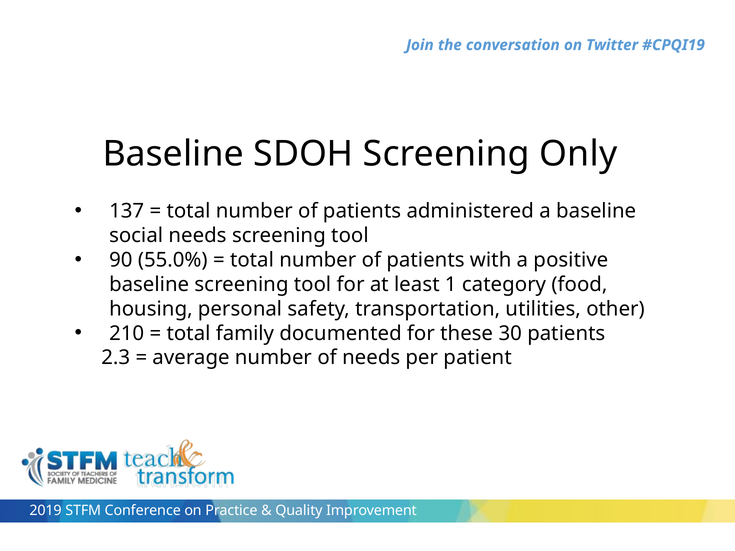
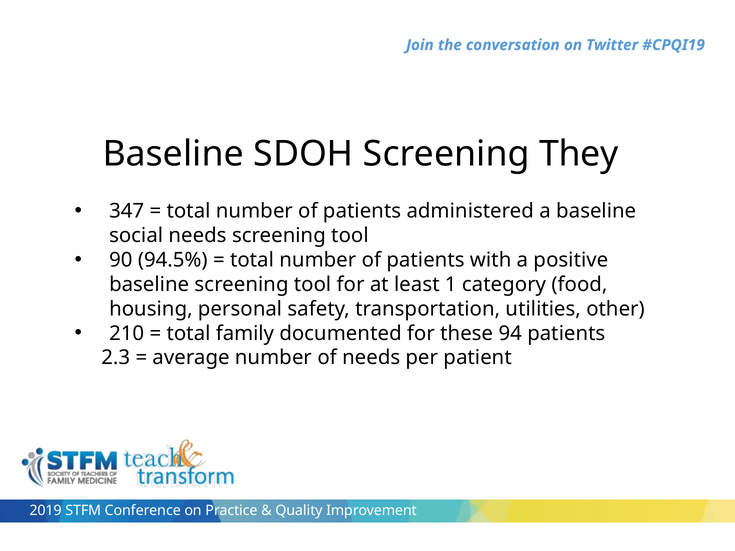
Only: Only -> They (579, 154)
137: 137 -> 347 (127, 211)
55.0%: 55.0% -> 94.5% (173, 260)
30: 30 -> 94 (510, 333)
